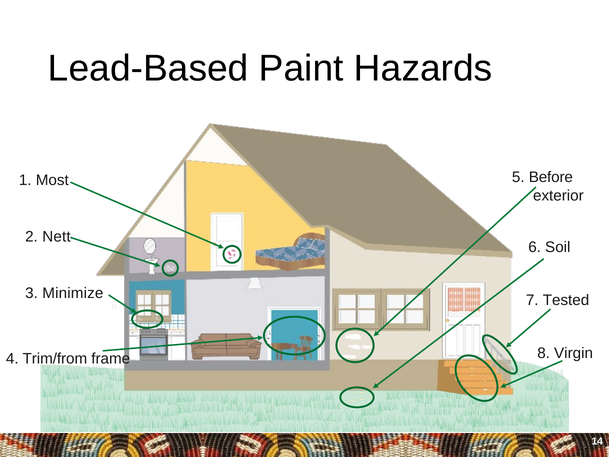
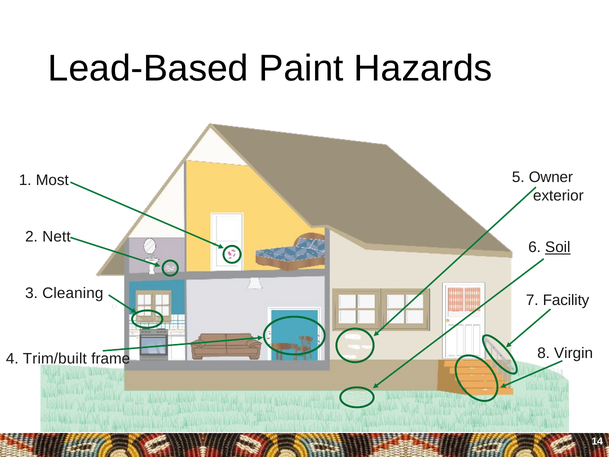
Before: Before -> Owner (551, 177)
Soil underline: none -> present (558, 247)
Minimize: Minimize -> Cleaning (73, 293)
Tested: Tested -> Facility (566, 300)
Trim/from: Trim/from -> Trim/built (55, 358)
